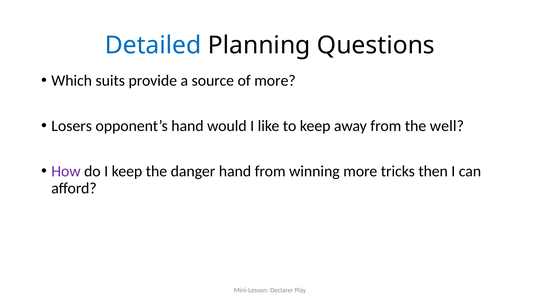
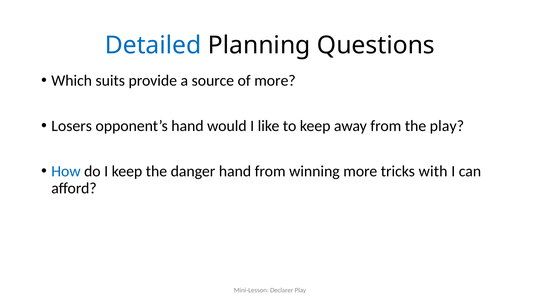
the well: well -> play (447, 126)
How colour: purple -> blue (66, 171)
then: then -> with (433, 171)
